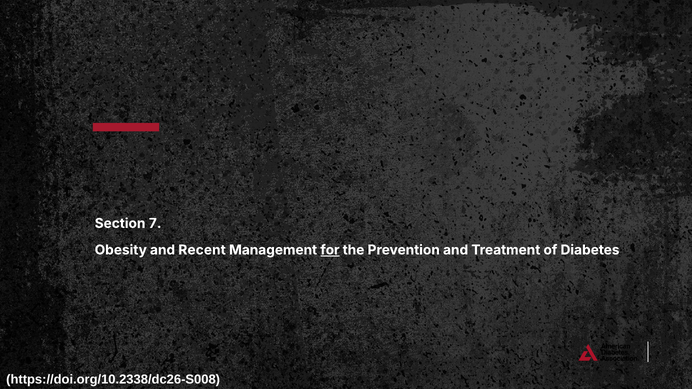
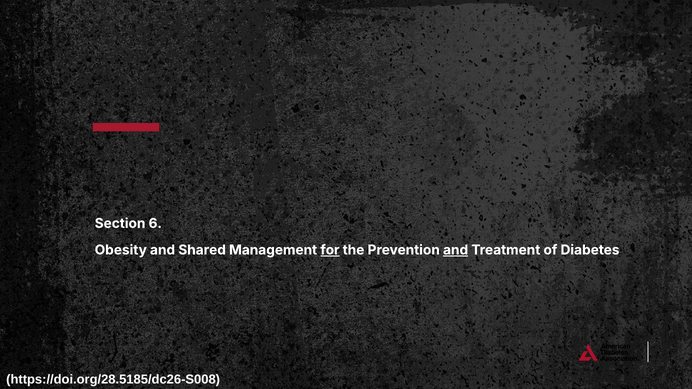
7: 7 -> 6 (155, 224)
Recent: Recent -> Shared (202, 250)
and underline: none -> present (456, 250)
https://doi.org/10.2338/dc26-S008: https://doi.org/10.2338/dc26-S008 -> https://doi.org/28.5185/dc26-S008 (113, 380)
